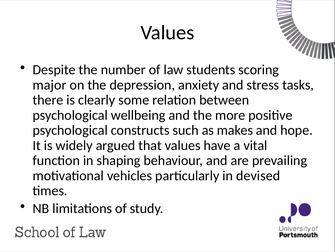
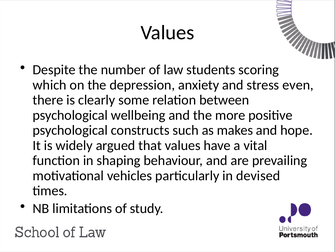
major: major -> which (50, 85)
tasks: tasks -> even (298, 85)
